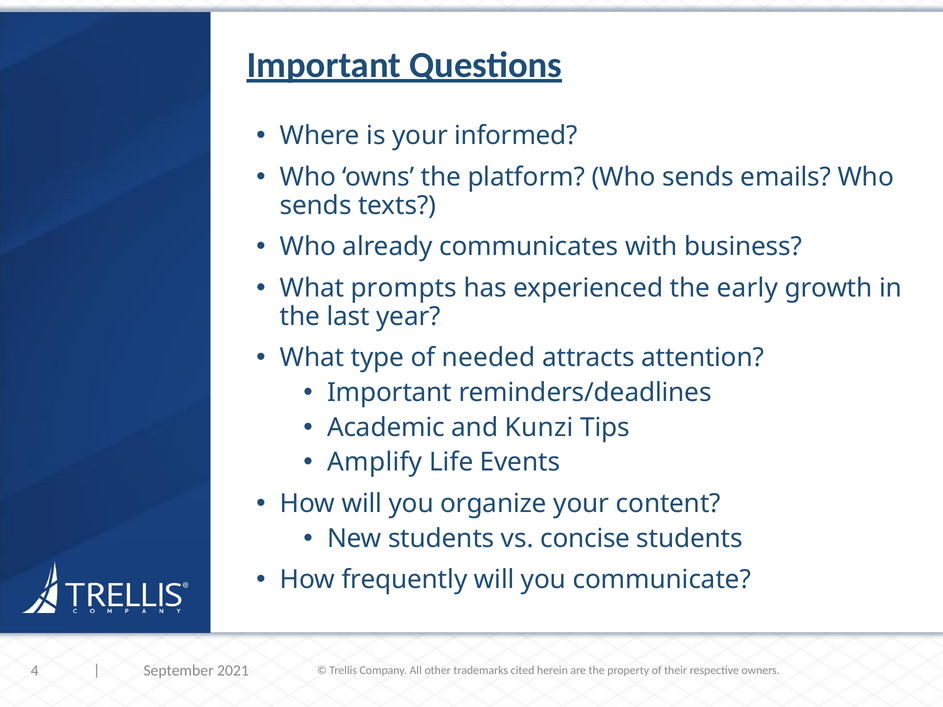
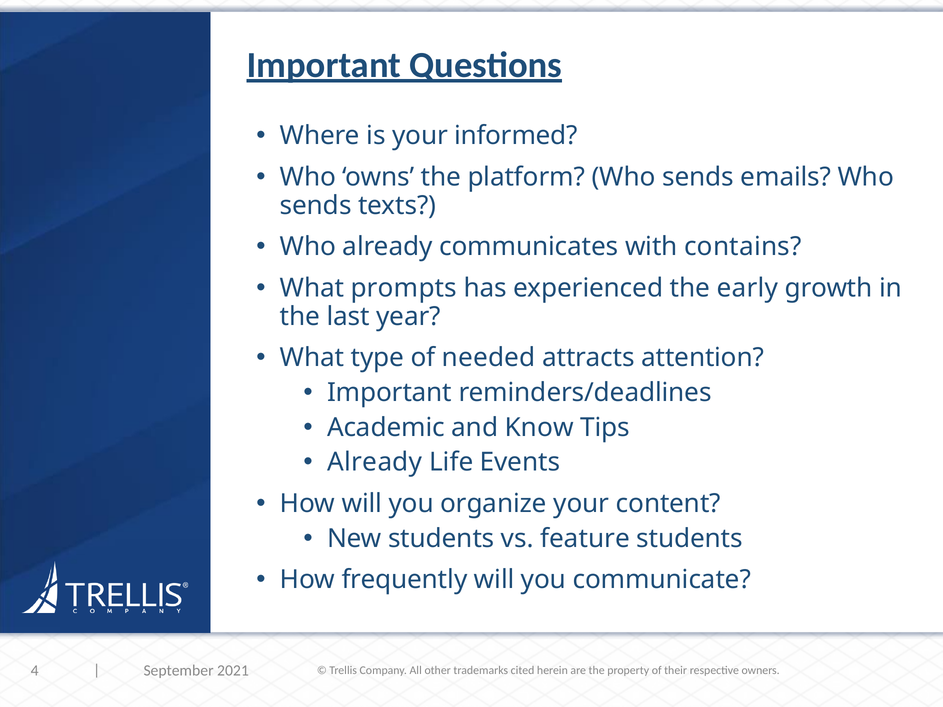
business: business -> contains (743, 247)
Kunzi: Kunzi -> Know (539, 428)
Amplify: Amplify -> Already (375, 462)
concise: concise -> feature (585, 539)
